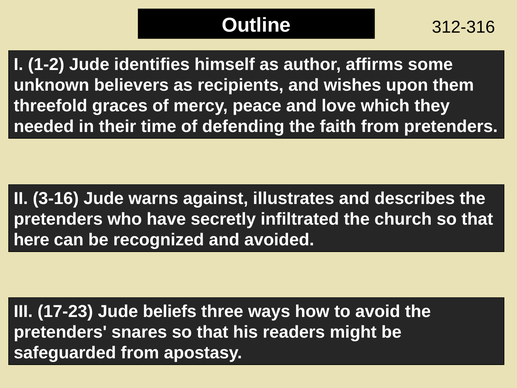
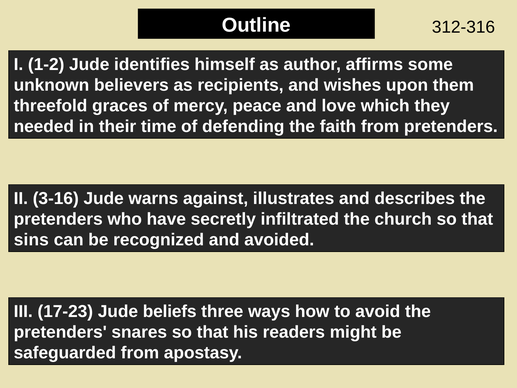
here: here -> sins (31, 240)
